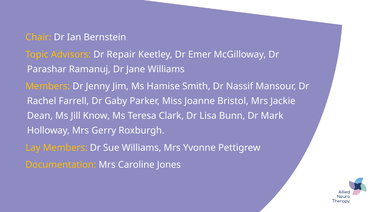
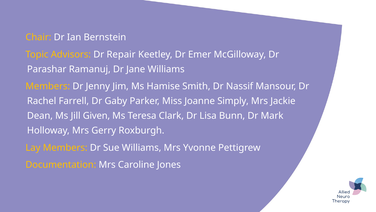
Bristol: Bristol -> Simply (233, 101)
Know: Know -> Given (96, 116)
